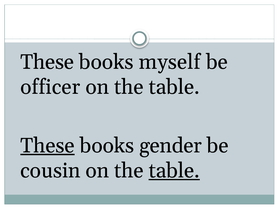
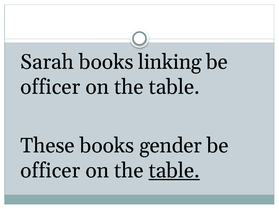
These: These -> Sarah (47, 62)
myself: myself -> linking (170, 62)
These underline: present -> none (47, 146)
cousin: cousin -> officer (50, 171)
